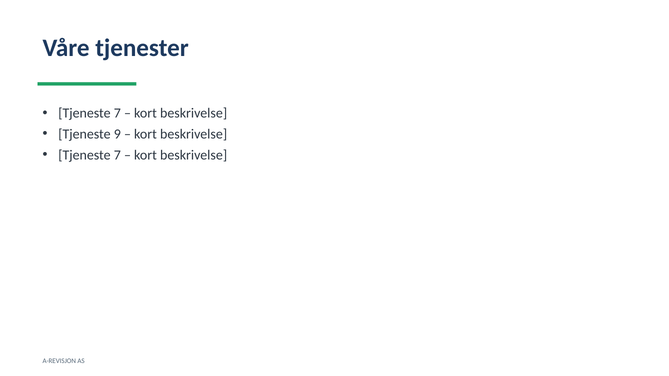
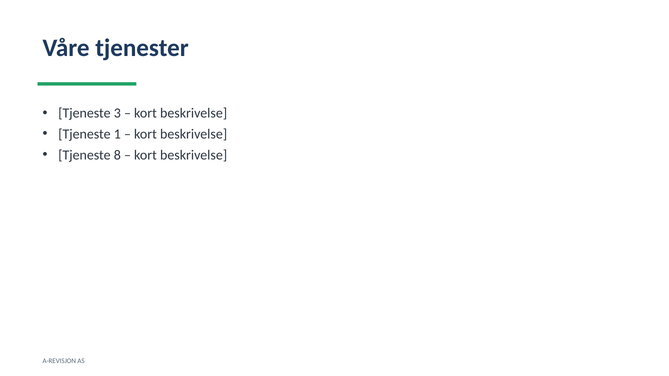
7: 7 -> 3 (117, 113)
9: 9 -> 1 (117, 134)
7: 7 -> 8 (117, 155)
